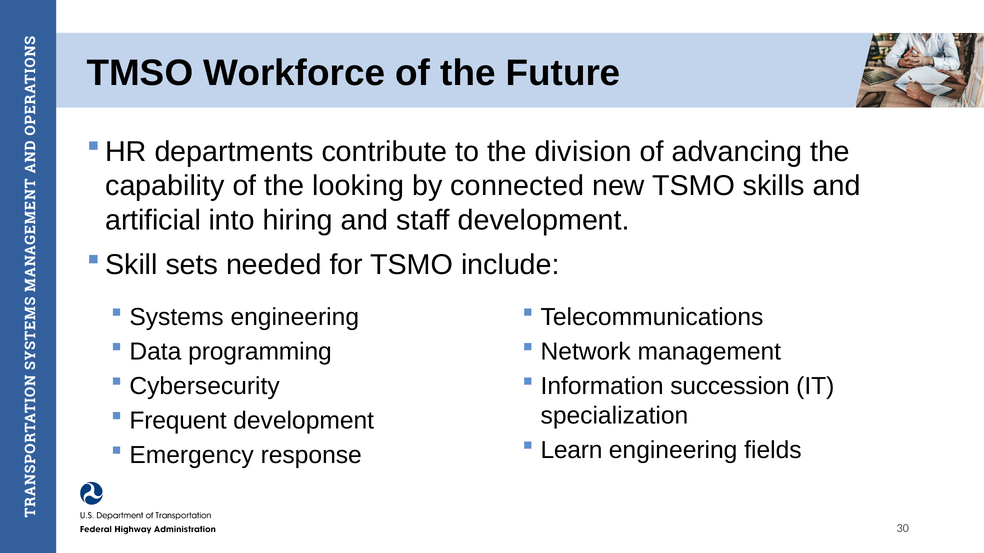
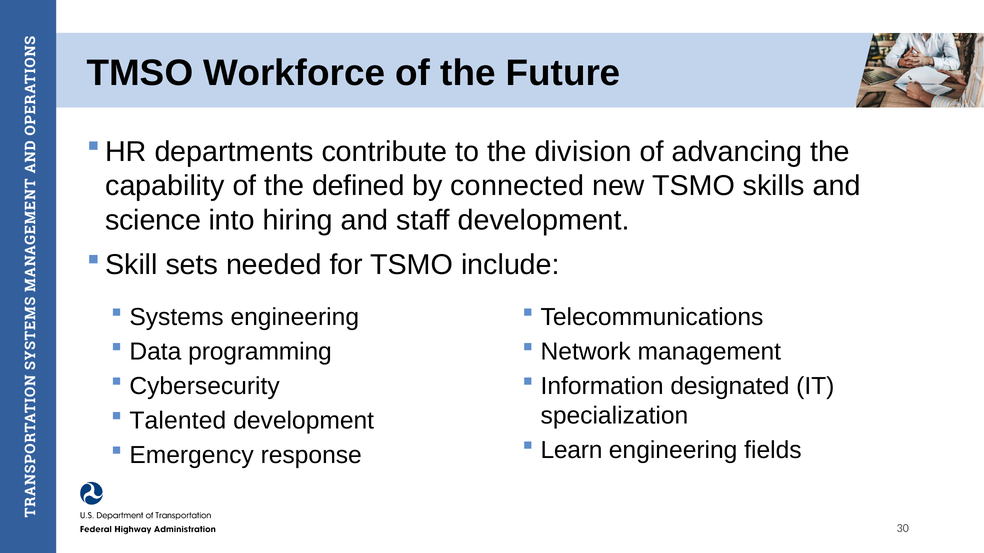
looking: looking -> defined (358, 186)
artificial: artificial -> science (153, 220)
succession: succession -> designated (730, 387)
Frequent: Frequent -> Talented (178, 421)
